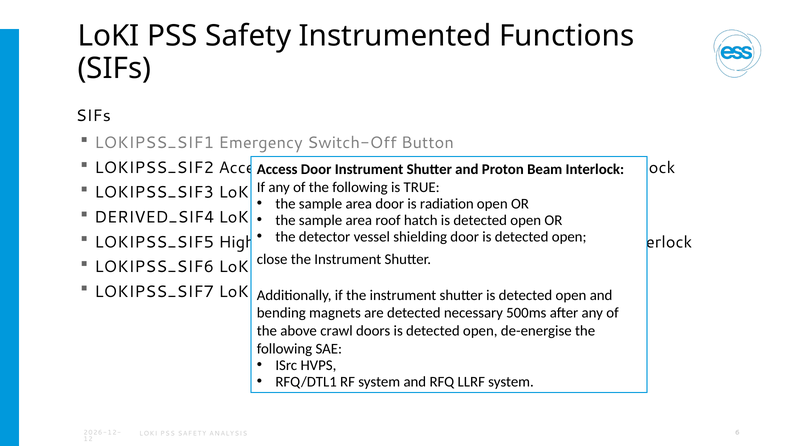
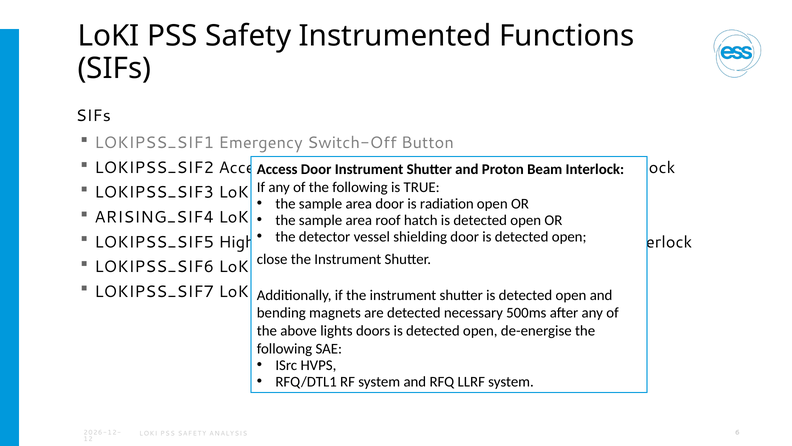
DERIVED_SIF4: DERIVED_SIF4 -> ARISING_SIF4 (154, 217)
crawl: crawl -> lights (336, 330)
